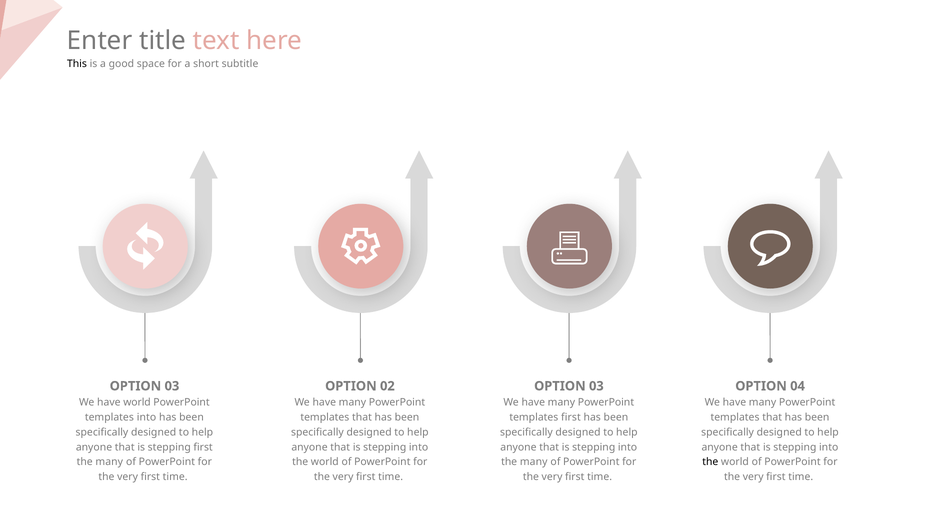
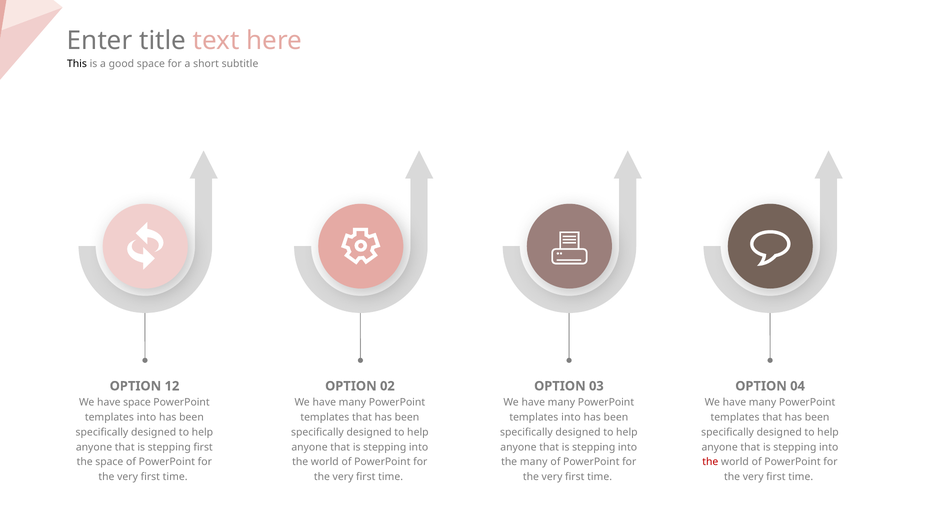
03: 03 -> 12 (172, 386)
have world: world -> space (137, 403)
first: first -> into (571, 418)
many: many -> space (109, 463)
the colour: black -> red (710, 463)
